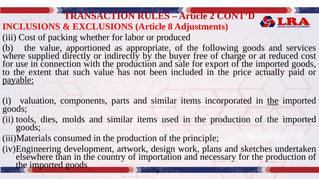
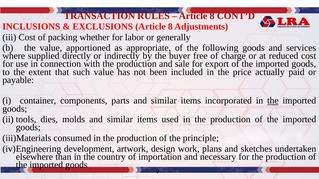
2: 2 -> 8 (212, 16)
produced: produced -> generally (173, 37)
payable underline: present -> none (18, 80)
valuation: valuation -> container (38, 101)
